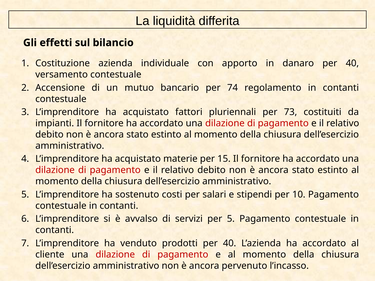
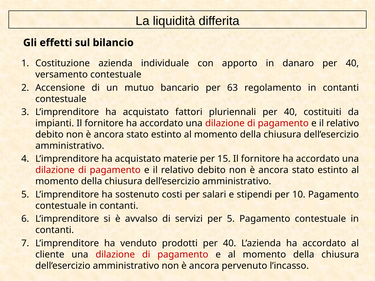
74: 74 -> 63 (233, 88)
pluriennali per 73: 73 -> 40 (291, 112)
